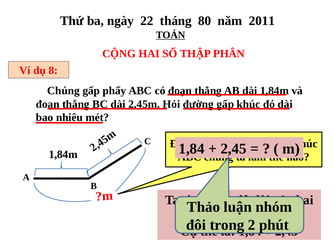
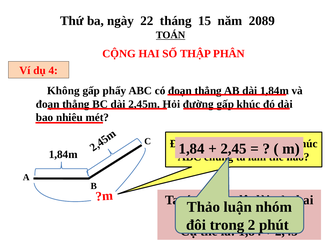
80: 80 -> 15 (205, 21)
2011: 2011 -> 2089 (262, 21)
dụ 8: 8 -> 4 (53, 71)
Chúng: Chúng -> Không (63, 91)
